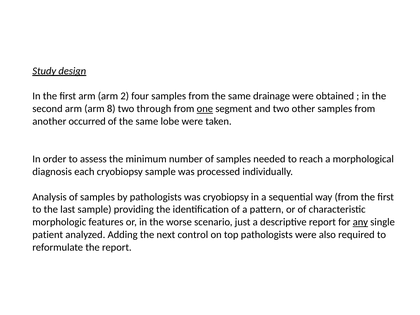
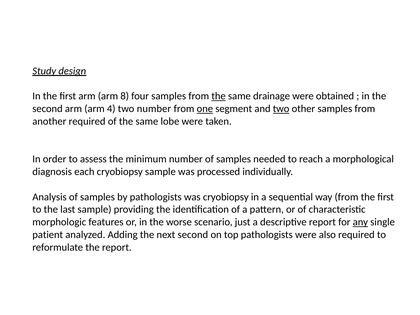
2: 2 -> 8 (125, 96)
the underline: none -> present (219, 96)
8: 8 -> 4 (111, 109)
two through: through -> number (154, 109)
two underline: none -> present (281, 109)
another occurred: occurred -> required (87, 121)
next control: control -> second (193, 235)
